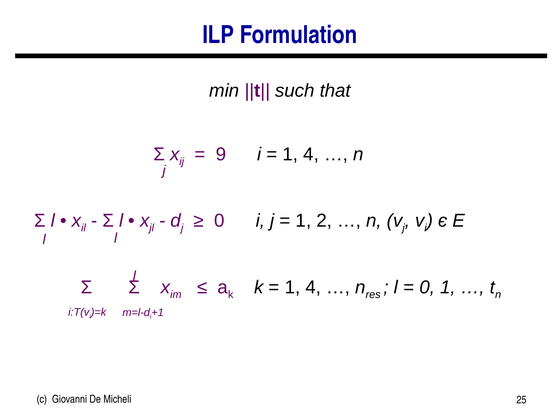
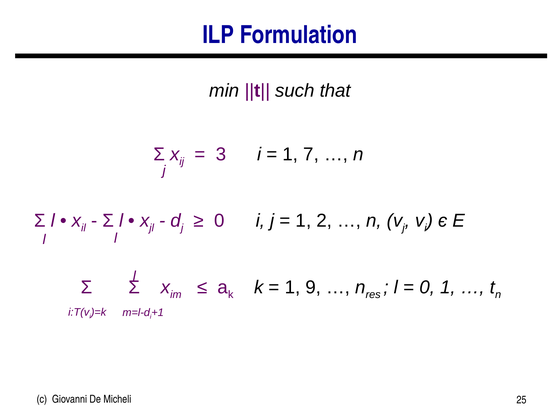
9: 9 -> 3 (221, 154)
4: 4 -> 7 (311, 154)
4: 4 -> 9 (313, 287)
